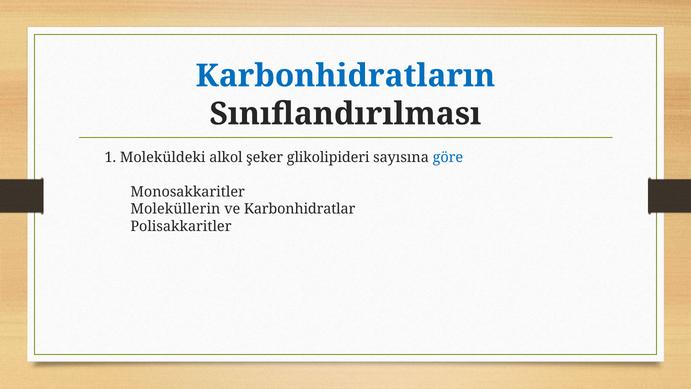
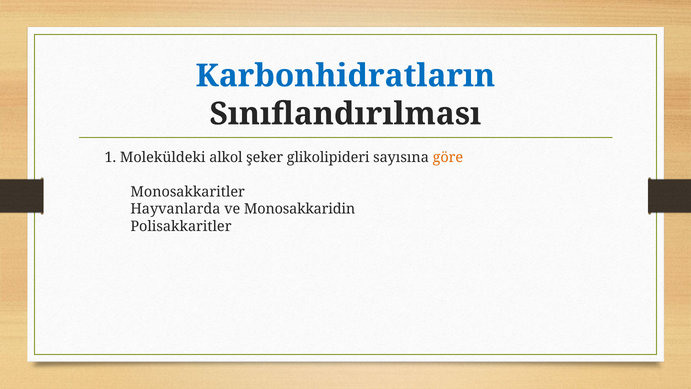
göre colour: blue -> orange (448, 157)
Moleküllerin: Moleküllerin -> Hayvanlarda (175, 209)
Karbonhidratlar: Karbonhidratlar -> Monosakkaridin (300, 209)
